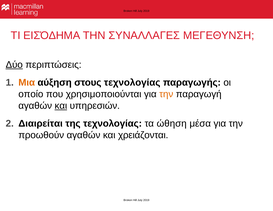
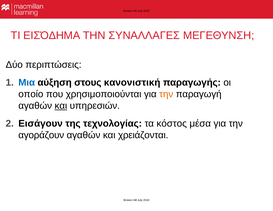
Δύο underline: present -> none (14, 65)
Μια colour: orange -> blue (27, 83)
στους τεχνολογίας: τεχνολογίας -> κανονιστική (132, 83)
Διαιρείται: Διαιρείται -> Εισάγουν (41, 123)
ώθηση: ώθηση -> κόστος (172, 123)
προωθούν: προωθούν -> αγοράζουν (41, 135)
